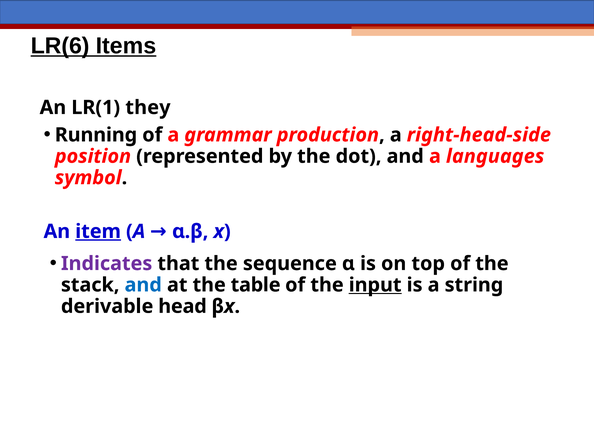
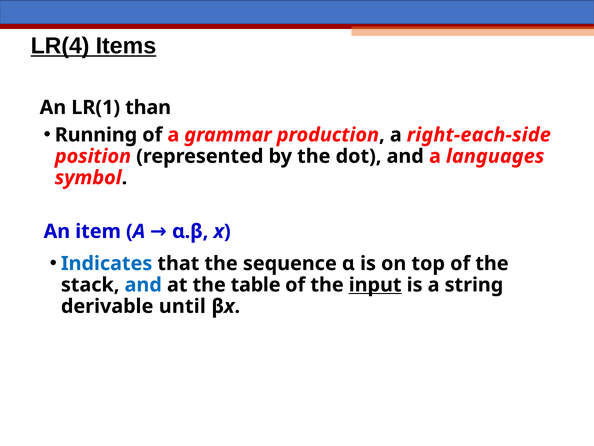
LR(6: LR(6 -> LR(4 (60, 46)
they: they -> than (148, 107)
right-head-side: right-head-side -> right-each-side (479, 135)
item underline: present -> none (98, 231)
Indicates colour: purple -> blue (107, 263)
head: head -> until (182, 306)
